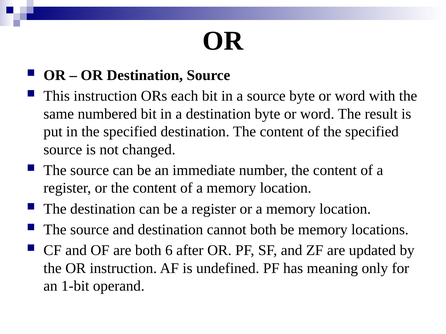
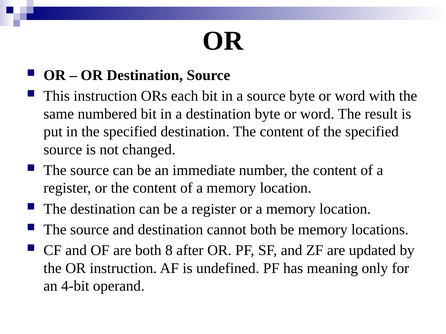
6: 6 -> 8 (169, 251)
1-bit: 1-bit -> 4-bit (75, 286)
